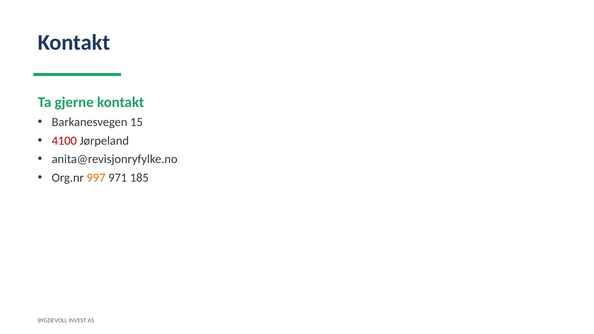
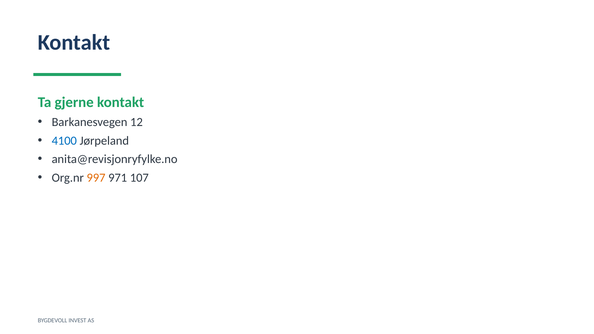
15: 15 -> 12 (137, 122)
4100 colour: red -> blue (64, 141)
185: 185 -> 107 (139, 178)
